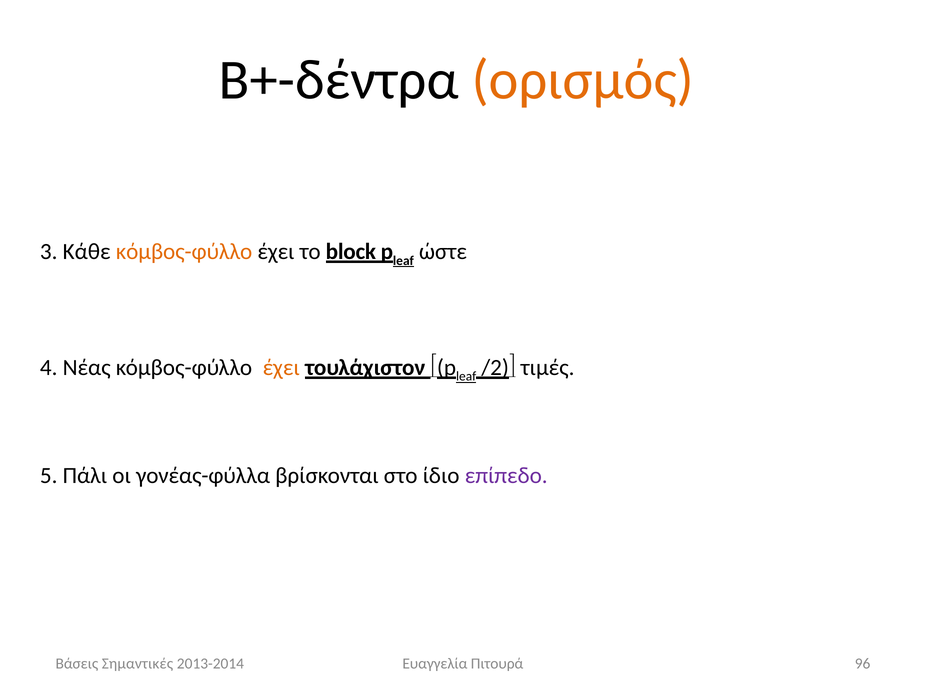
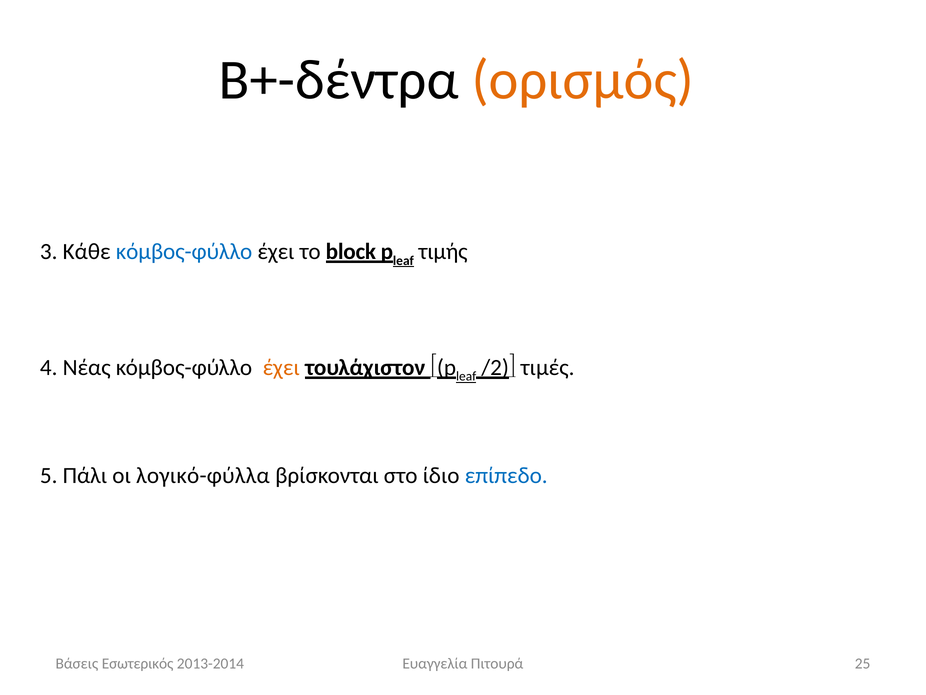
κόμβος-φύλλο colour: orange -> blue (184, 252)
ώστε: ώστε -> τιμής (443, 252)
γονέας-φύλλα: γονέας-φύλλα -> λογικό-φύλλα (203, 475)
επίπεδο colour: purple -> blue (506, 475)
Σημαντικές: Σημαντικές -> Εσωτερικός (138, 663)
96: 96 -> 25 (863, 663)
